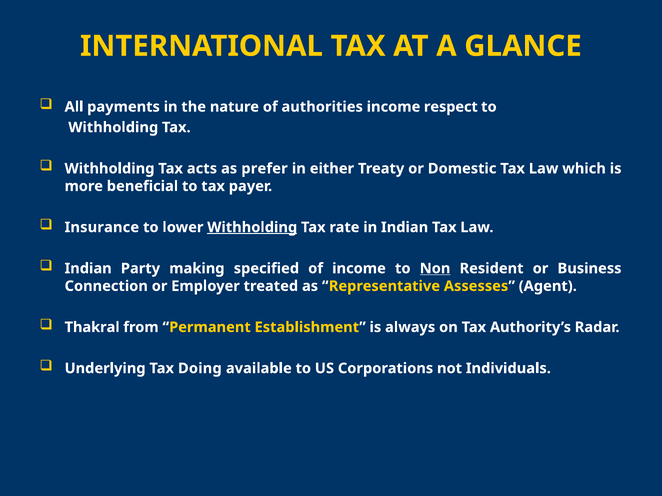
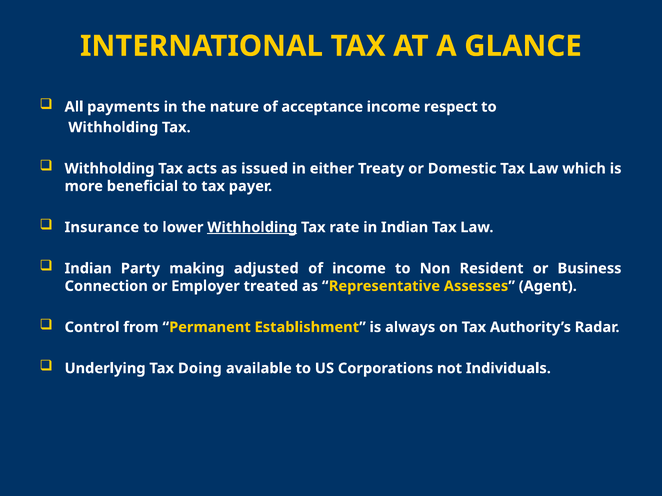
authorities: authorities -> acceptance (322, 107)
prefer: prefer -> issued (265, 169)
specified: specified -> adjusted (266, 269)
Non underline: present -> none (435, 269)
Thakral: Thakral -> Control (92, 328)
